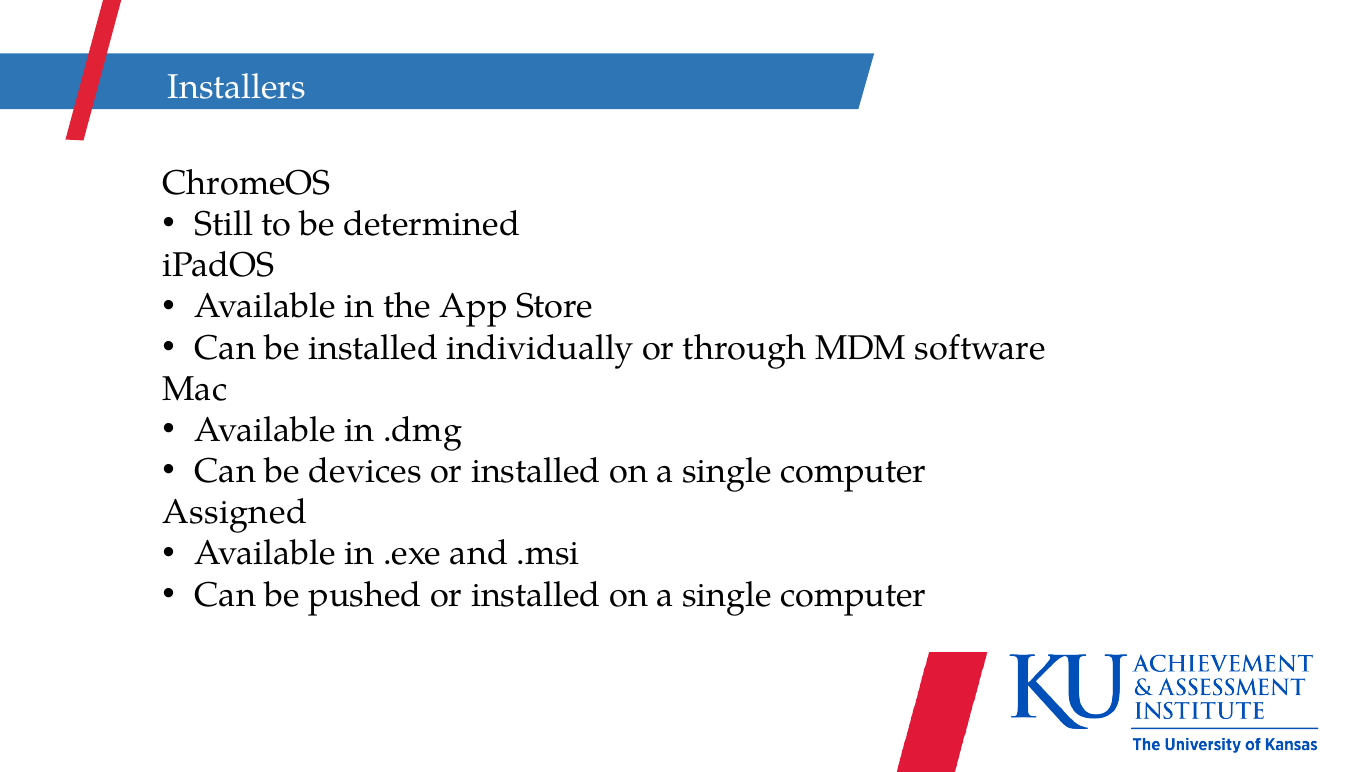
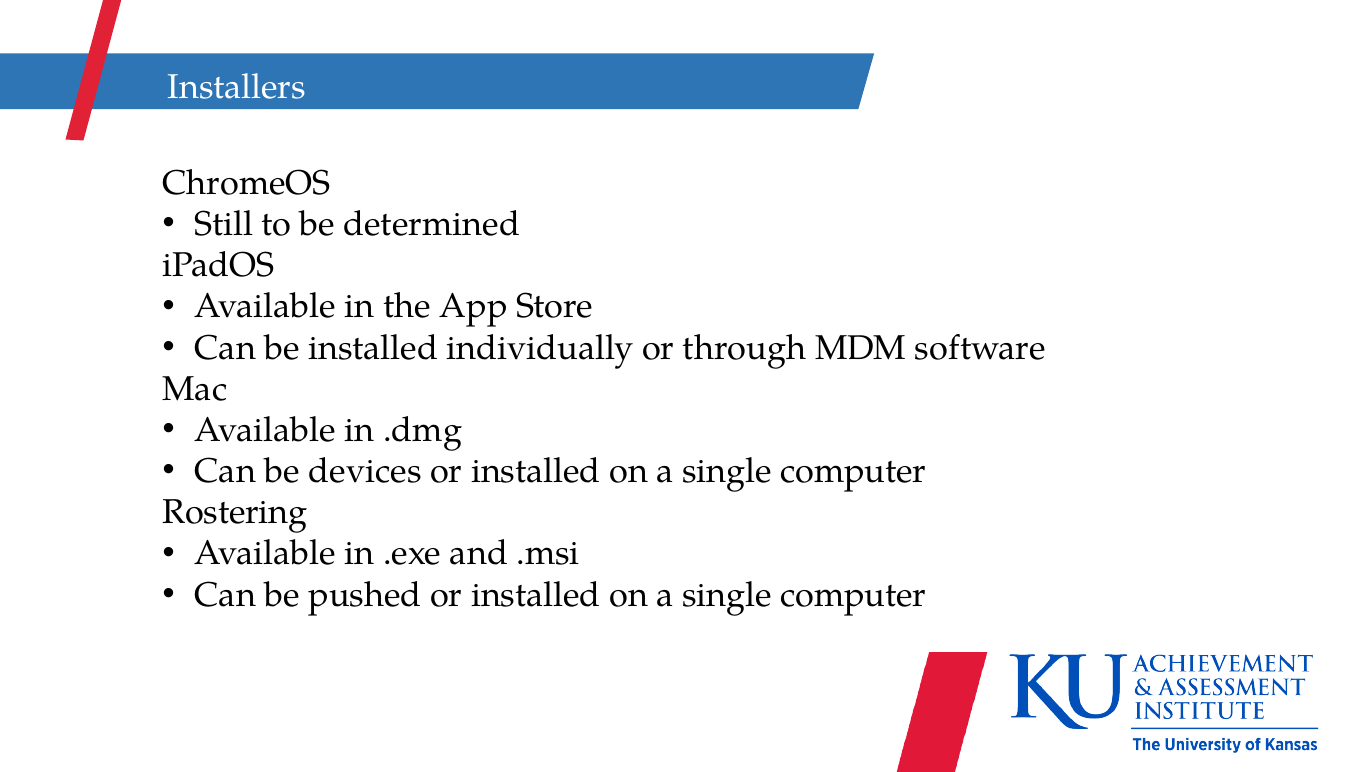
Assigned: Assigned -> Rostering (235, 512)
